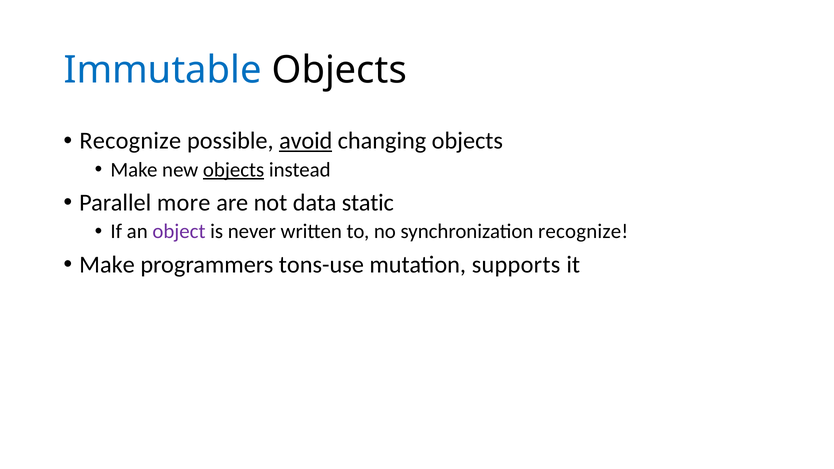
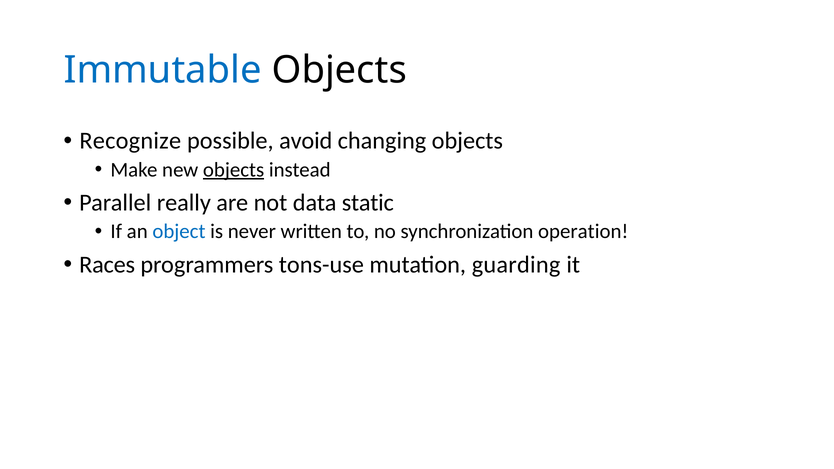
avoid underline: present -> none (306, 141)
more: more -> really (184, 203)
object colour: purple -> blue (179, 232)
synchronization recognize: recognize -> operation (583, 232)
Make: Make -> Races (107, 265)
supports: supports -> guarding (516, 265)
